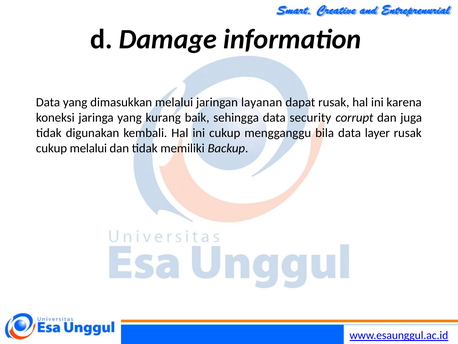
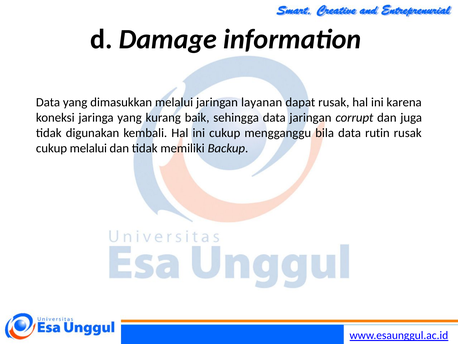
data security: security -> jaringan (310, 117)
layer: layer -> rutin (377, 133)
